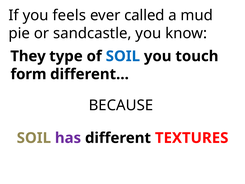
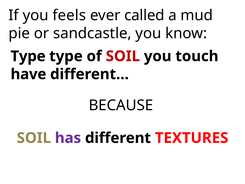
They: They -> Type (28, 56)
SOIL colour: blue -> red (123, 56)
form: form -> have (28, 74)
